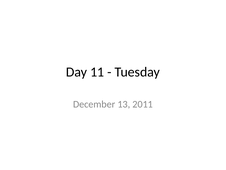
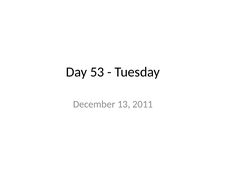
11: 11 -> 53 (97, 72)
